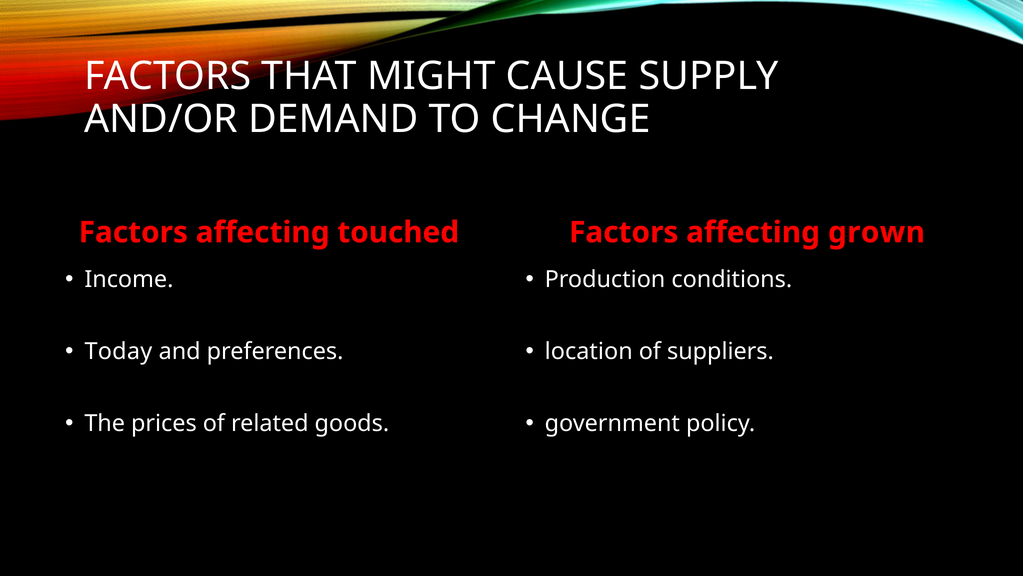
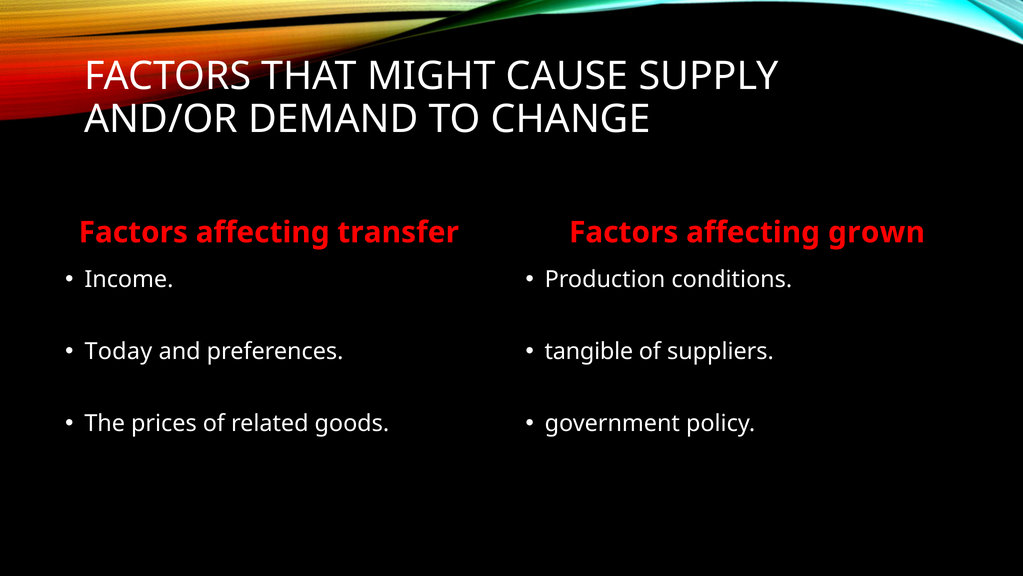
touched: touched -> transfer (398, 232)
location: location -> tangible (589, 351)
